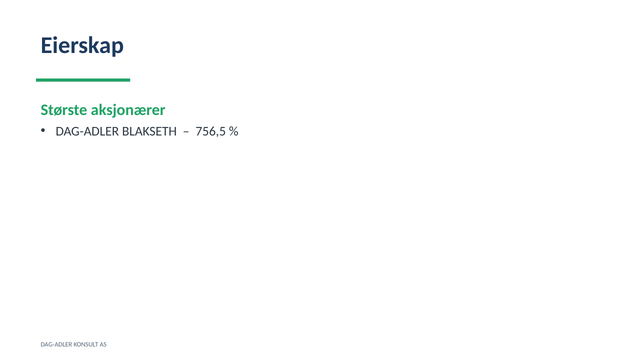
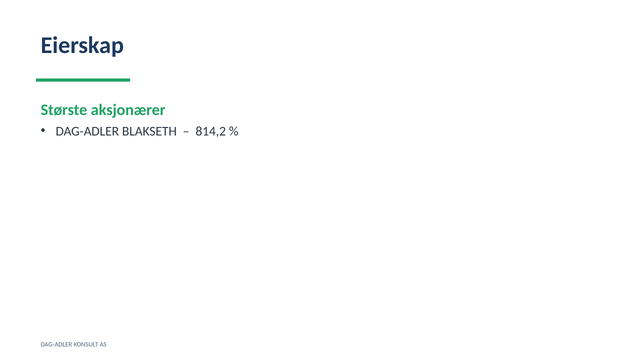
756,5: 756,5 -> 814,2 (211, 131)
